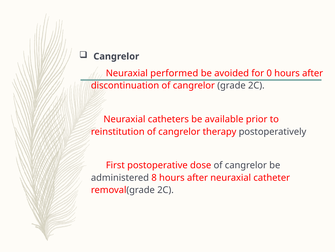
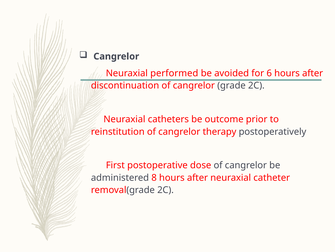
0: 0 -> 6 (269, 73)
available: available -> outcome (224, 119)
